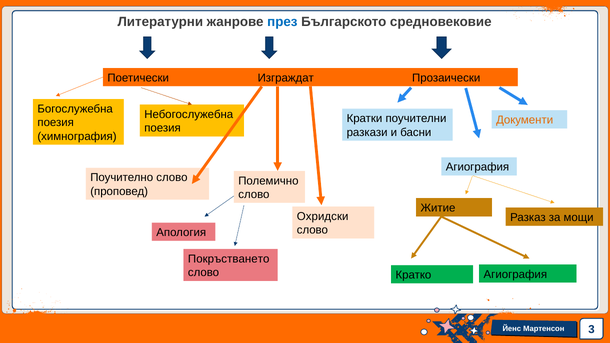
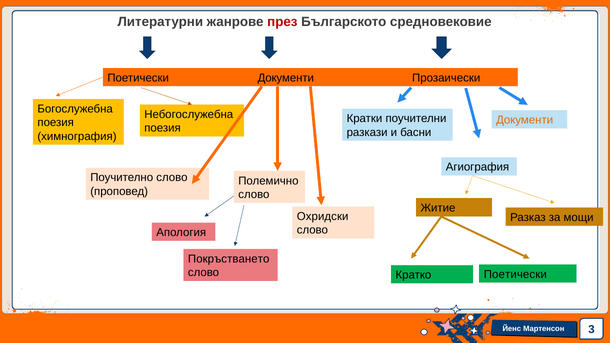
през colour: blue -> red (282, 22)
Поетически Изграждат: Изграждат -> Документи (286, 78)
Кратко Агиография: Агиография -> Поетически (515, 274)
